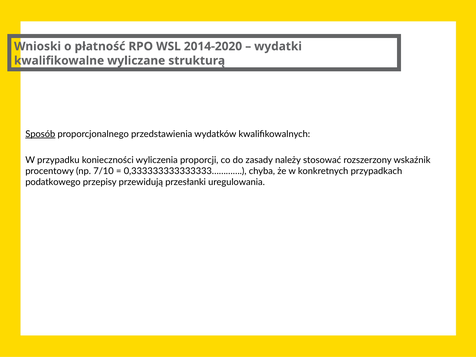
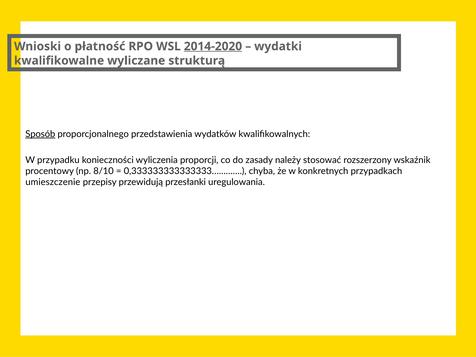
2014-2020 underline: none -> present (213, 46)
7/10: 7/10 -> 8/10 (103, 171)
podatkowego: podatkowego -> umieszczenie (53, 182)
